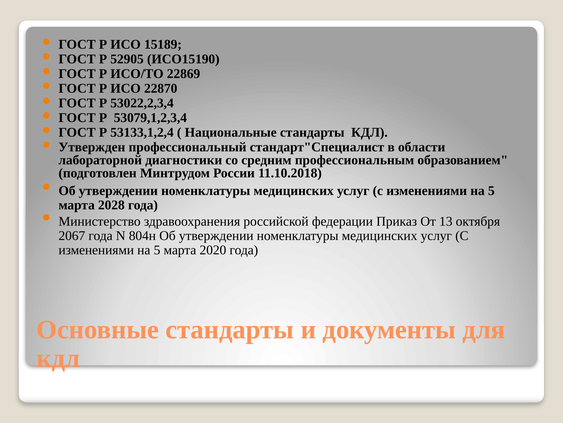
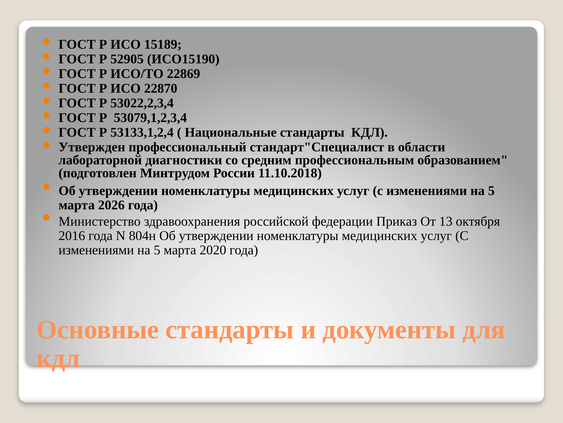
2028: 2028 -> 2026 (111, 205)
2067: 2067 -> 2016 (72, 235)
